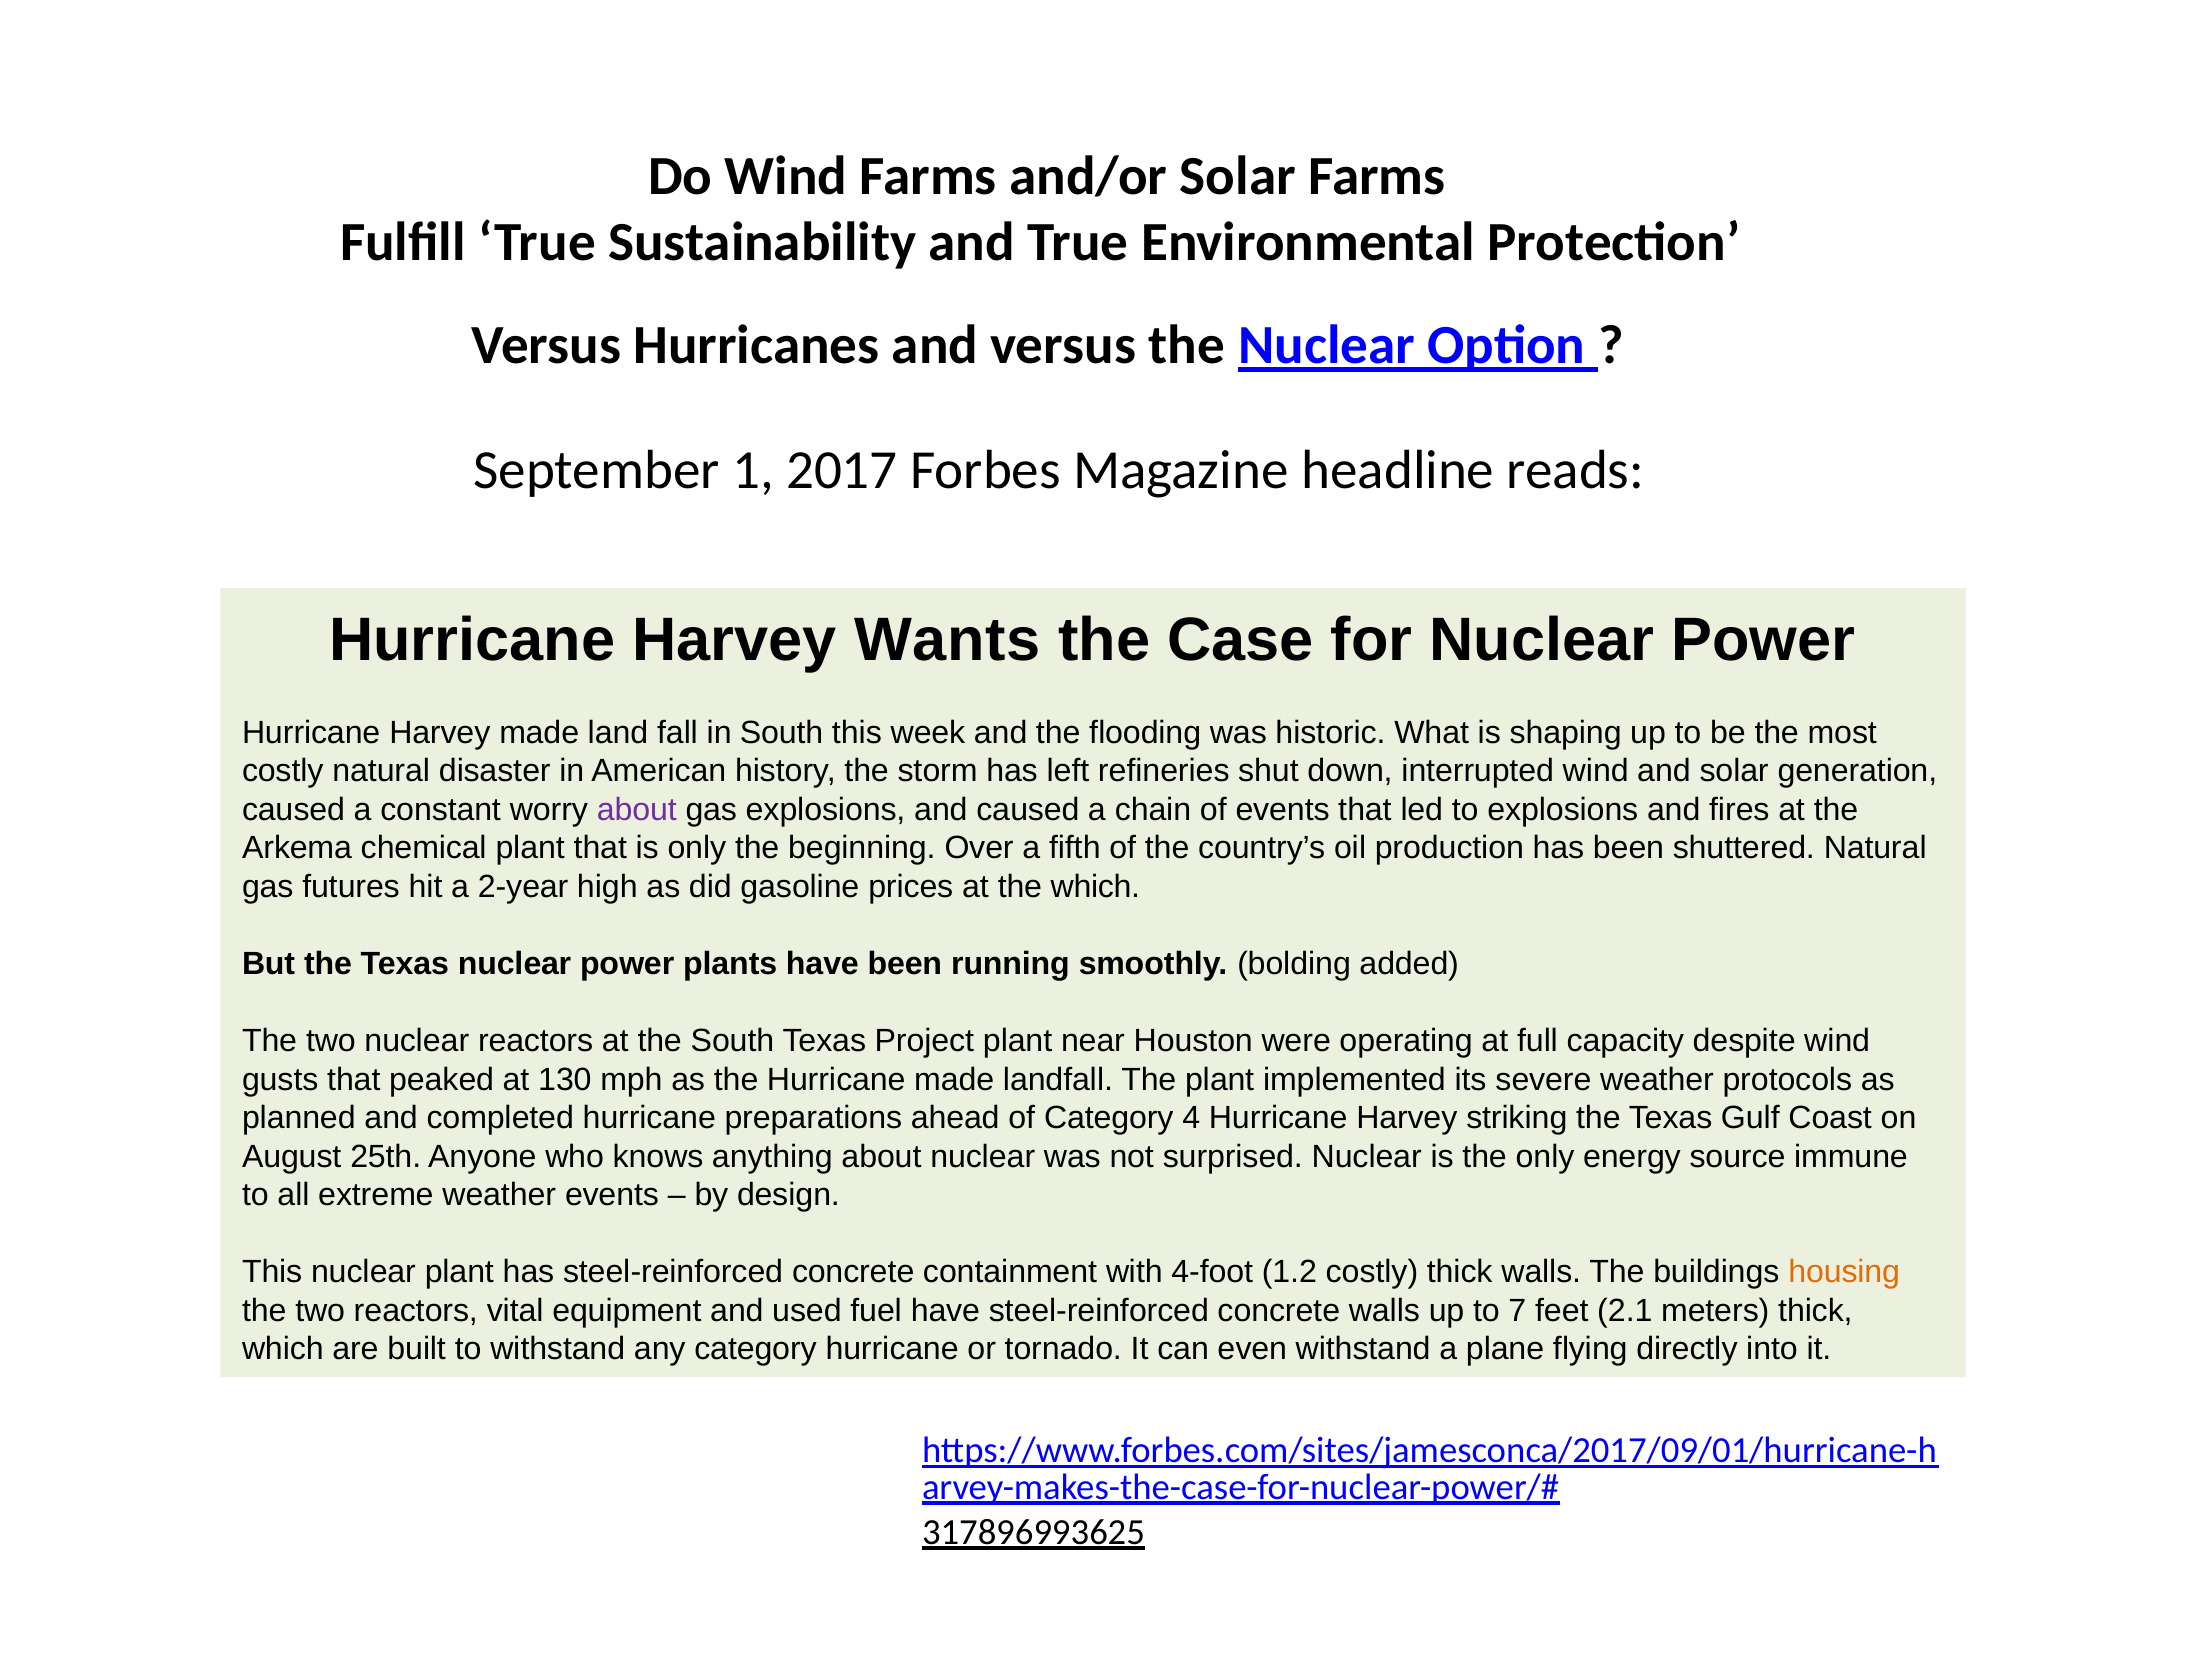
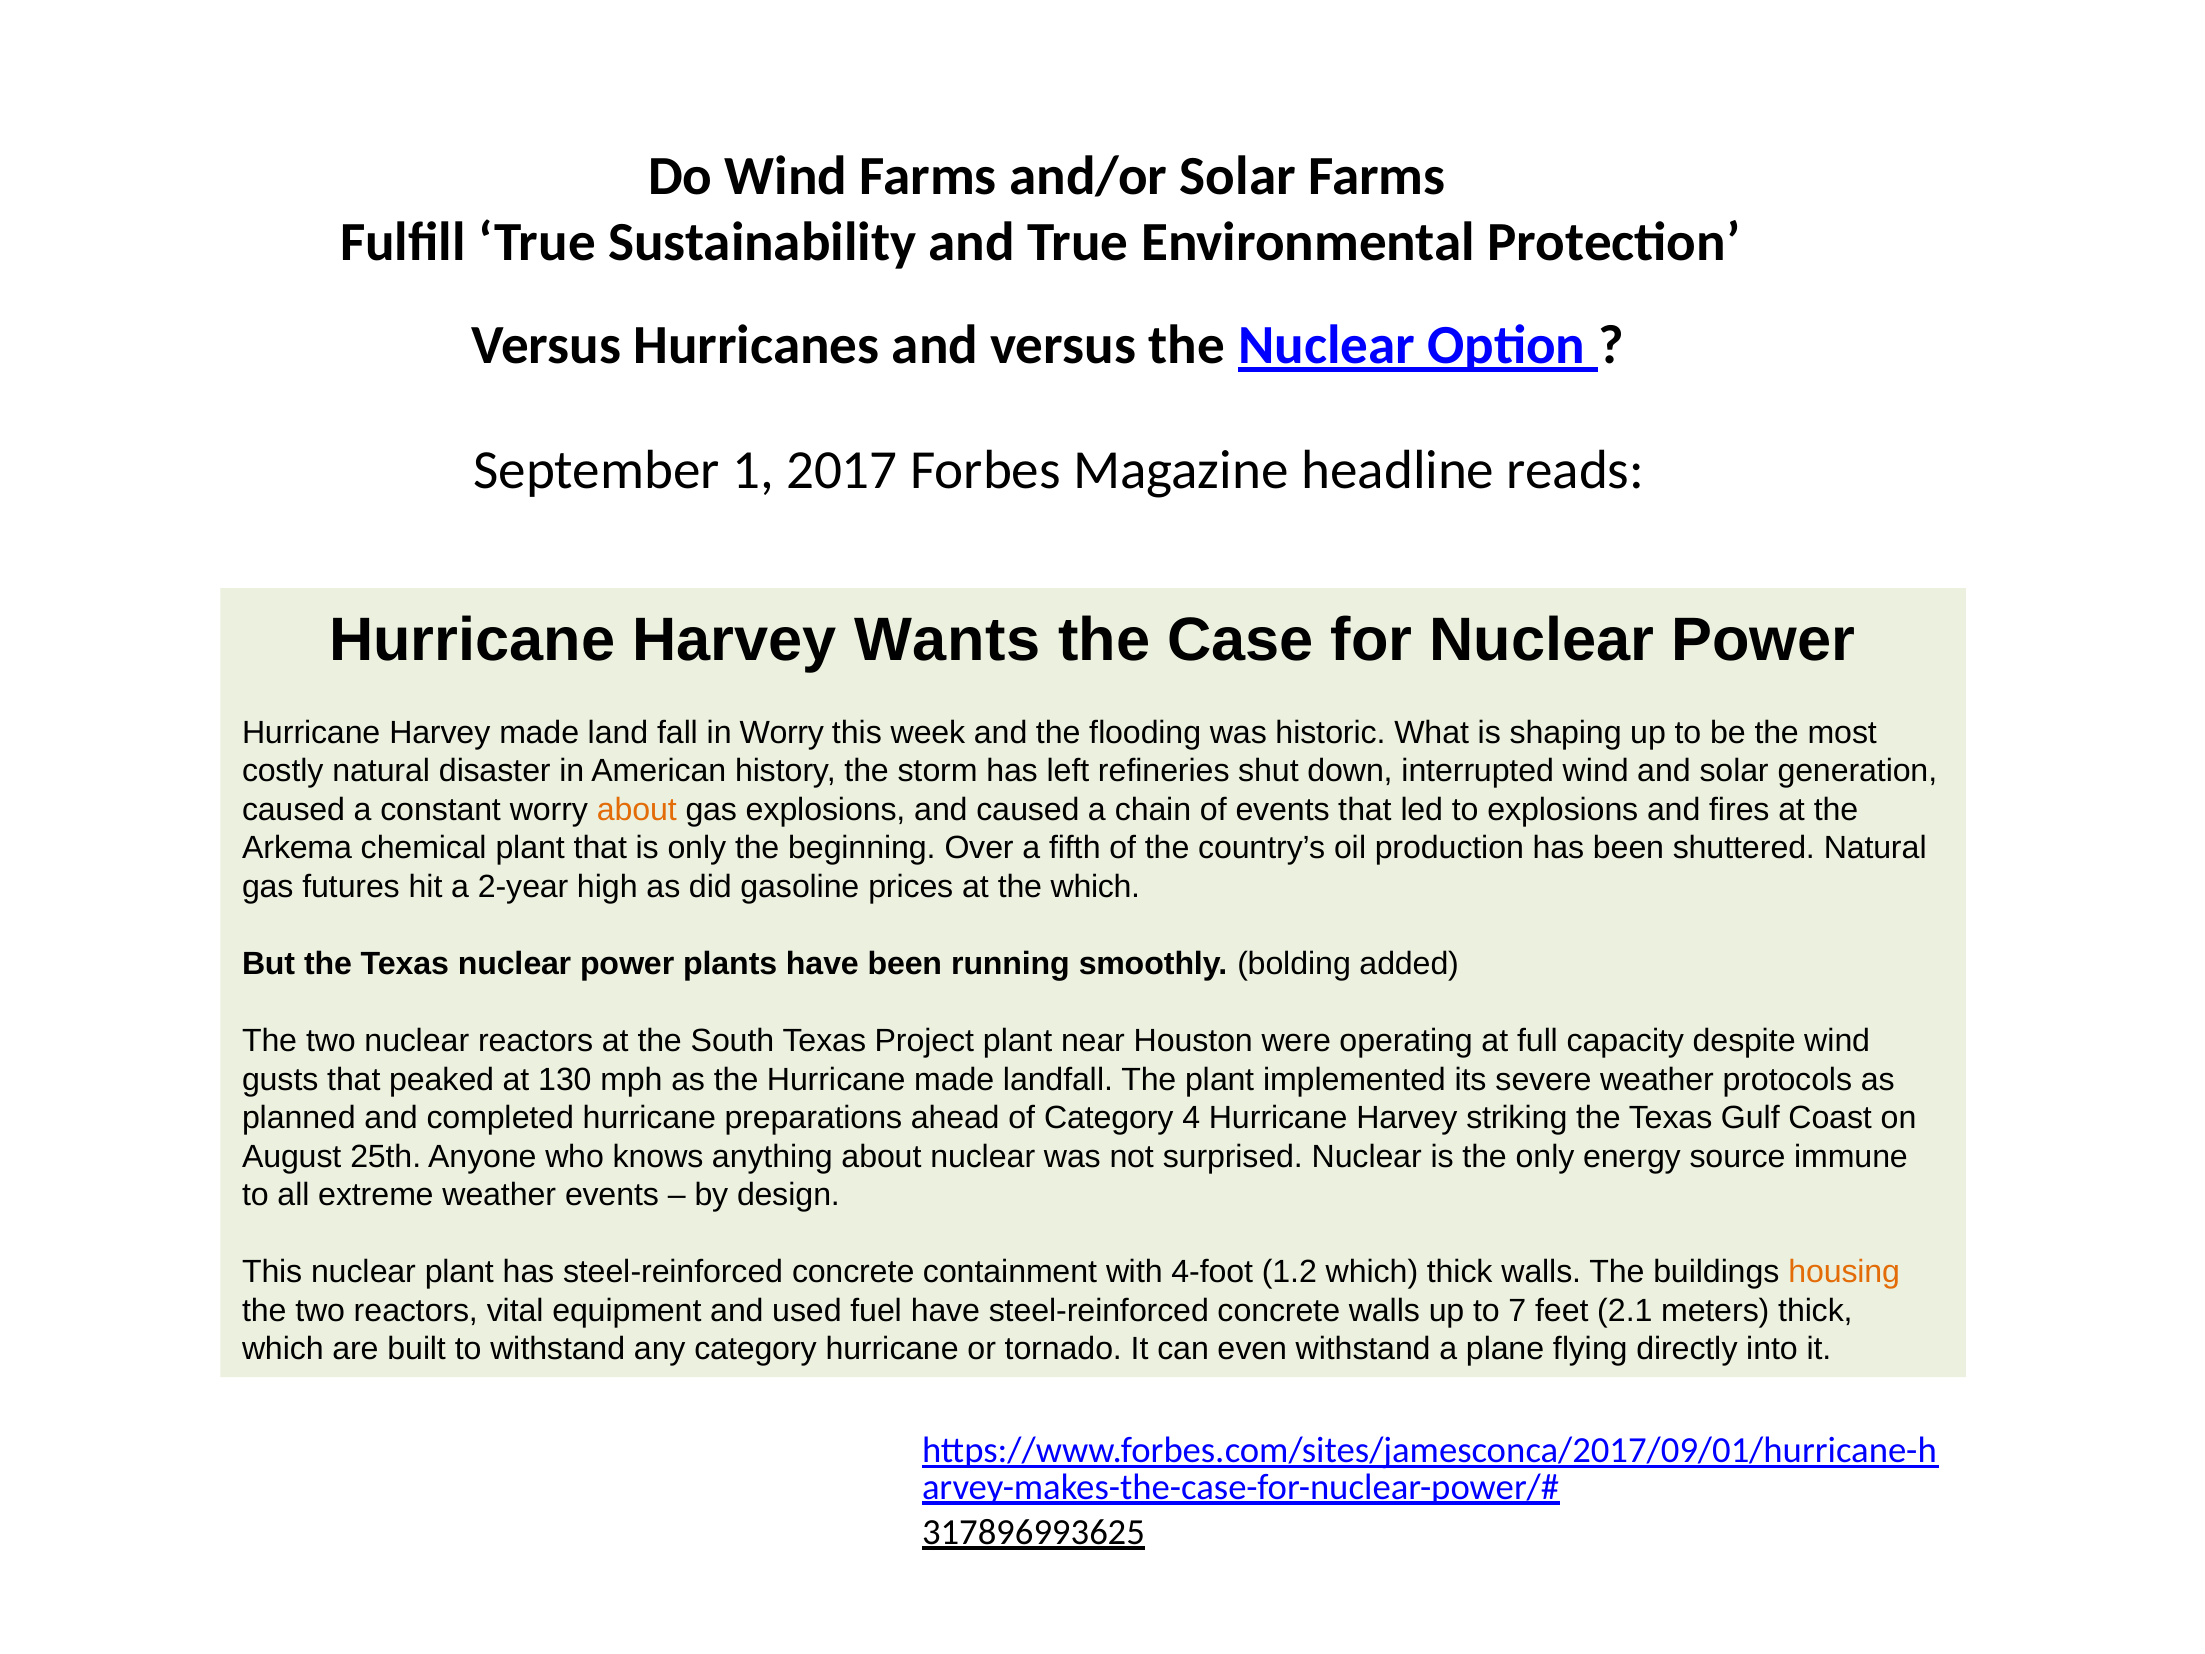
in South: South -> Worry (782, 732)
about colour: purple -> orange (637, 810)
1.2 costly: costly -> which (1372, 1272)
